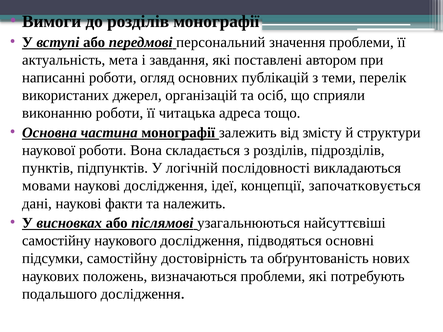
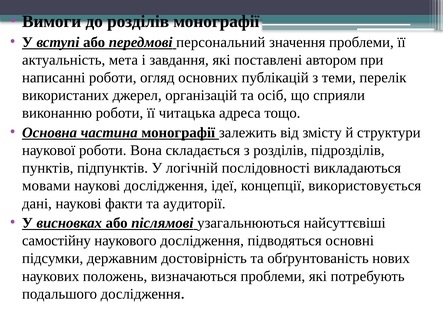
започатковується: започатковується -> використовується (365, 186)
належить: належить -> аудиторії (194, 204)
підсумки самостійну: самостійну -> державним (122, 259)
